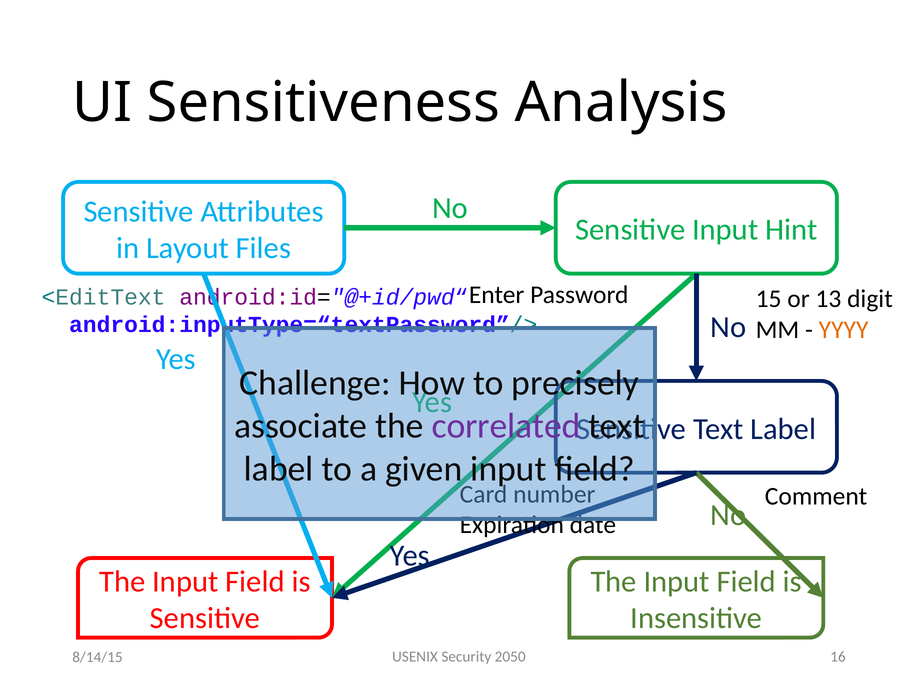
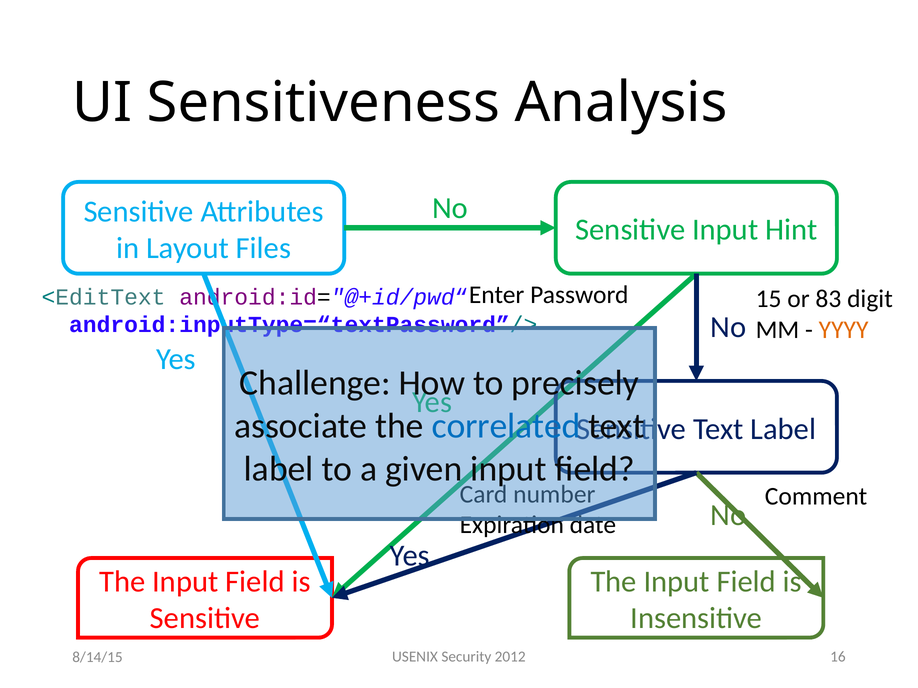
13: 13 -> 83 (828, 299)
correlated colour: purple -> blue (506, 426)
2050: 2050 -> 2012 (510, 657)
